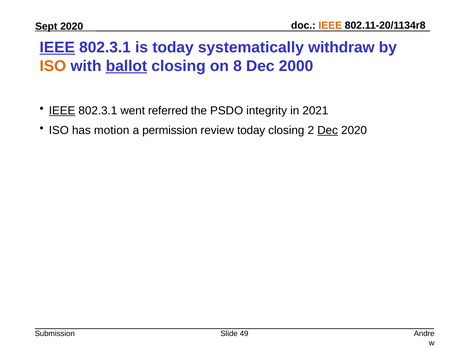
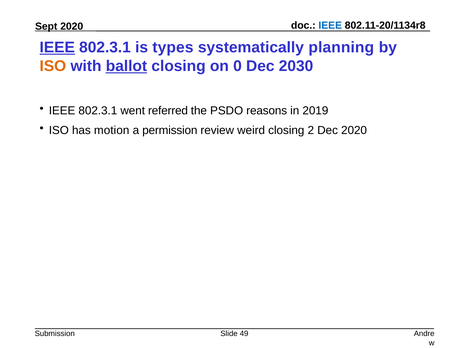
IEEE colour: orange -> blue (330, 26)
is today: today -> types (173, 48)
withdraw: withdraw -> planning (341, 48)
8: 8 -> 0 (237, 66)
2000: 2000 -> 2030 (296, 66)
IEEE underline: present -> none (62, 111)
integrity: integrity -> reasons (267, 111)
2021: 2021 -> 2019 (315, 111)
review today: today -> weird (251, 131)
Dec underline: present -> none (328, 131)
